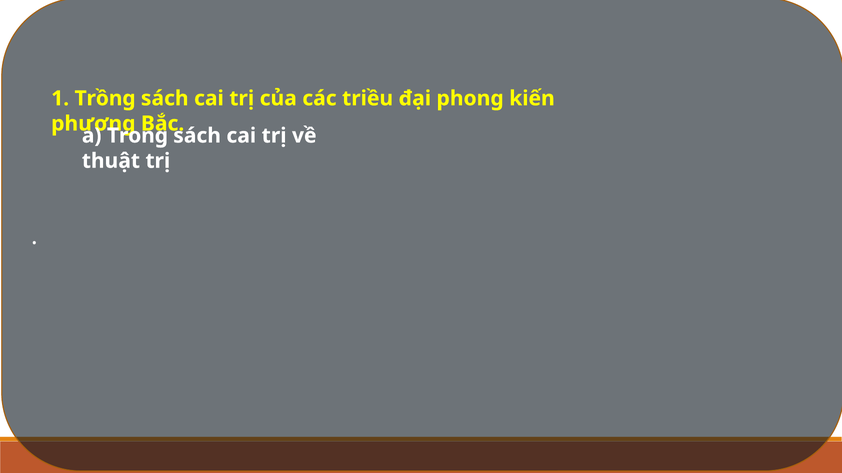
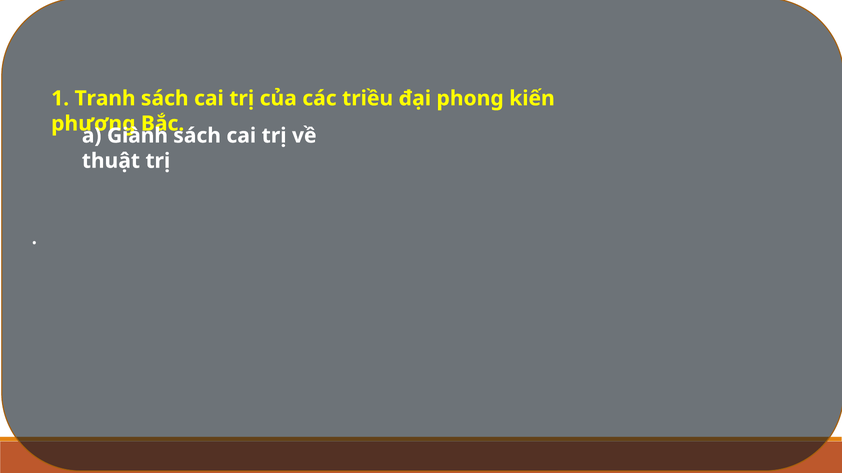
Trồng: Trồng -> Tranh (105, 99)
Trong: Trong -> Giành (137, 136)
